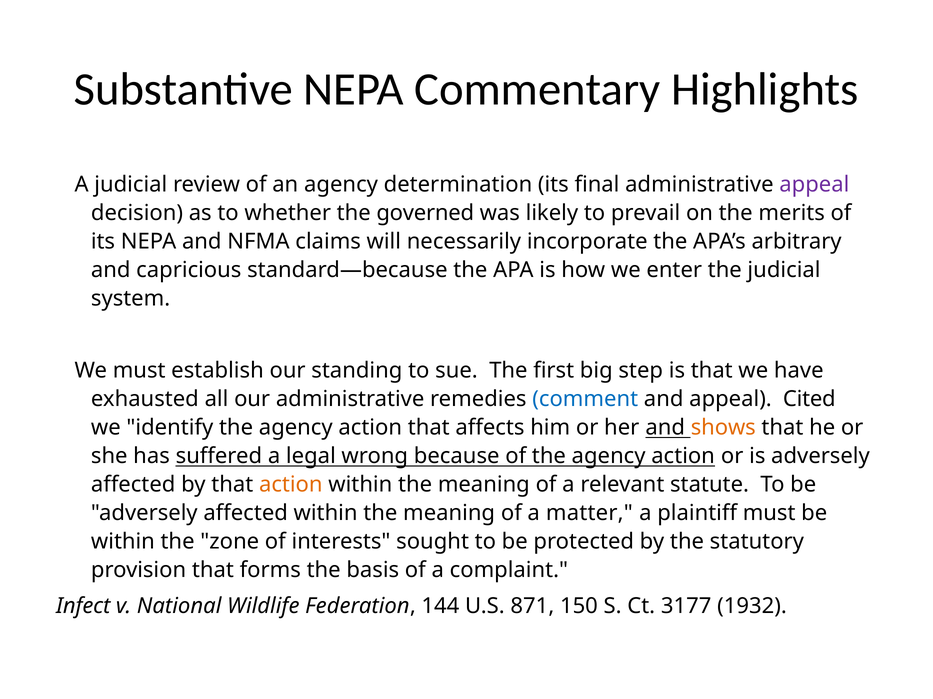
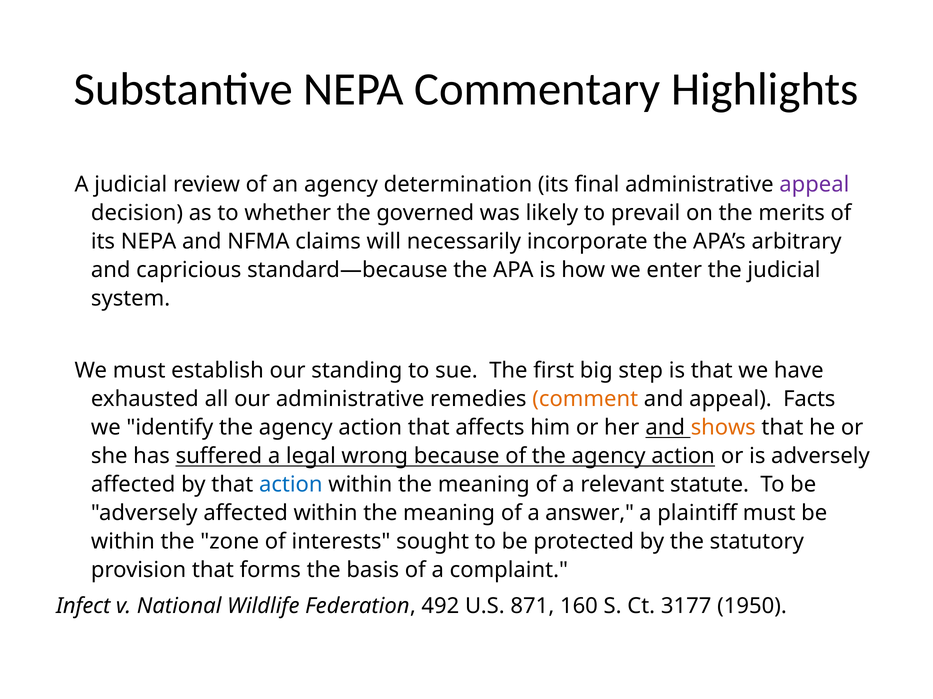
comment colour: blue -> orange (585, 400)
Cited: Cited -> Facts (809, 400)
action colour: orange -> blue (291, 485)
matter: matter -> answer (590, 514)
144: 144 -> 492 (440, 607)
150: 150 -> 160 (579, 607)
1932: 1932 -> 1950 (752, 607)
